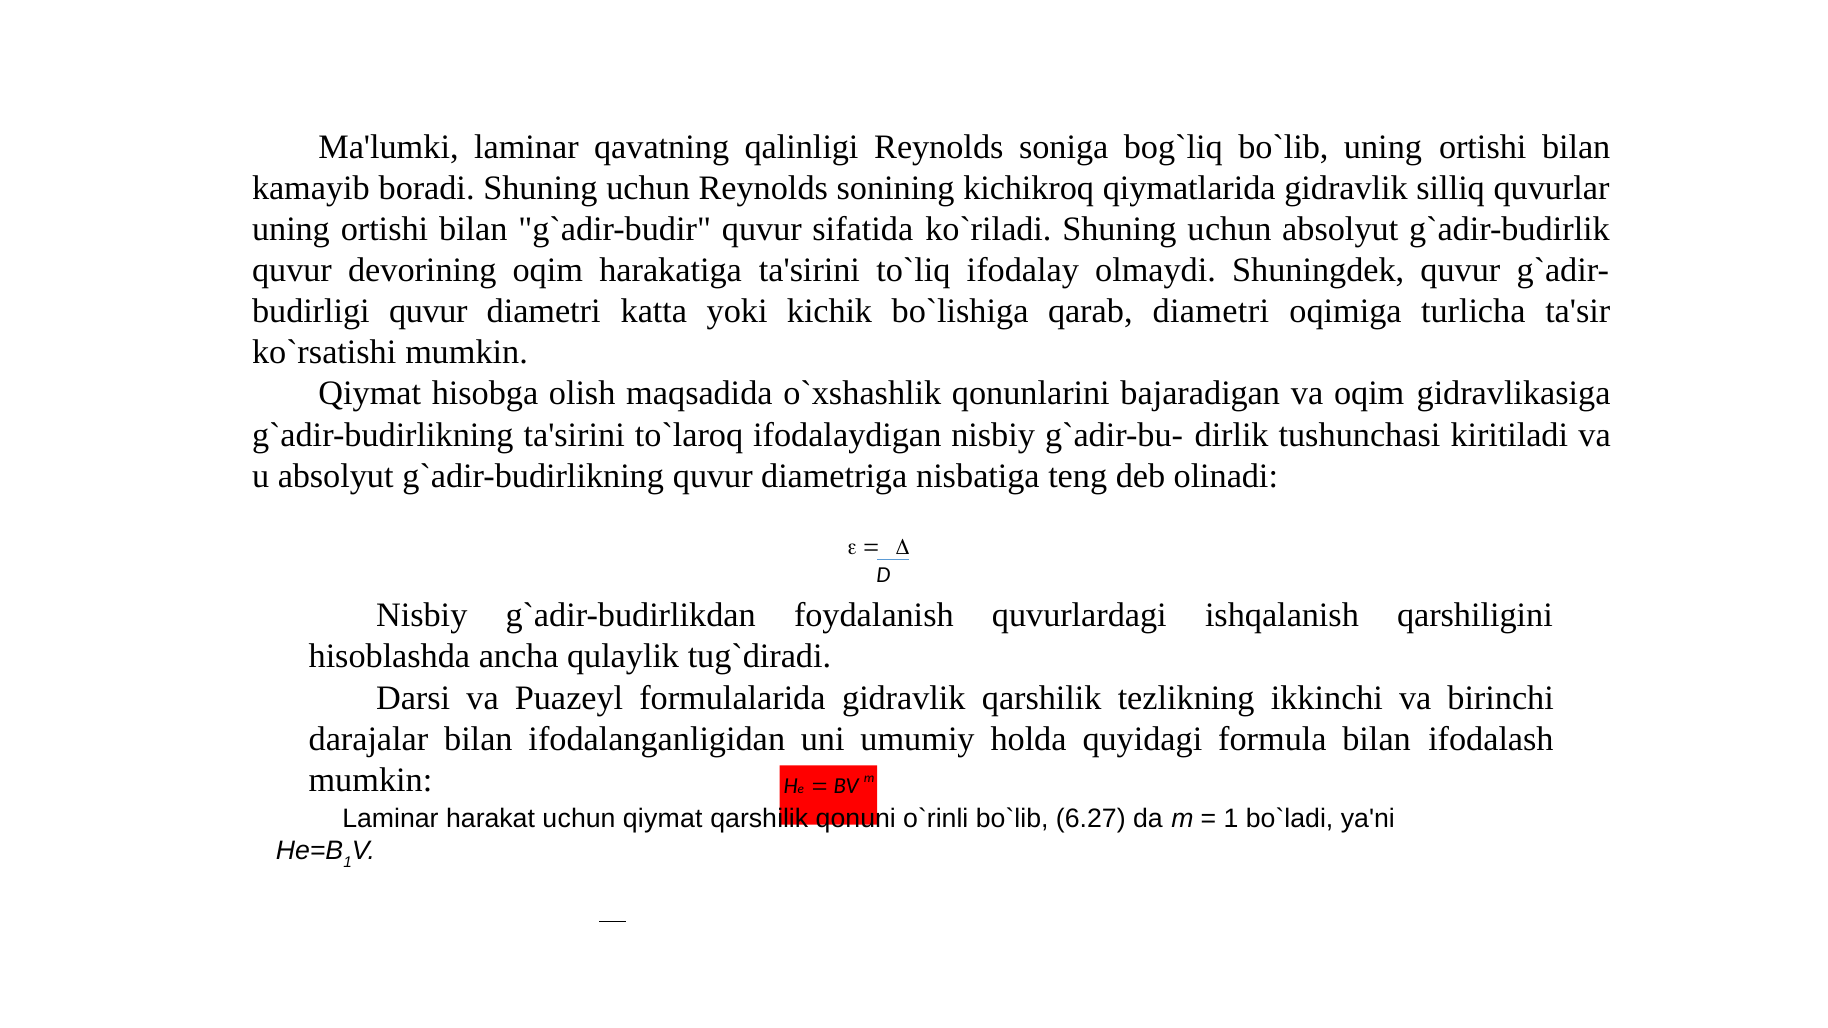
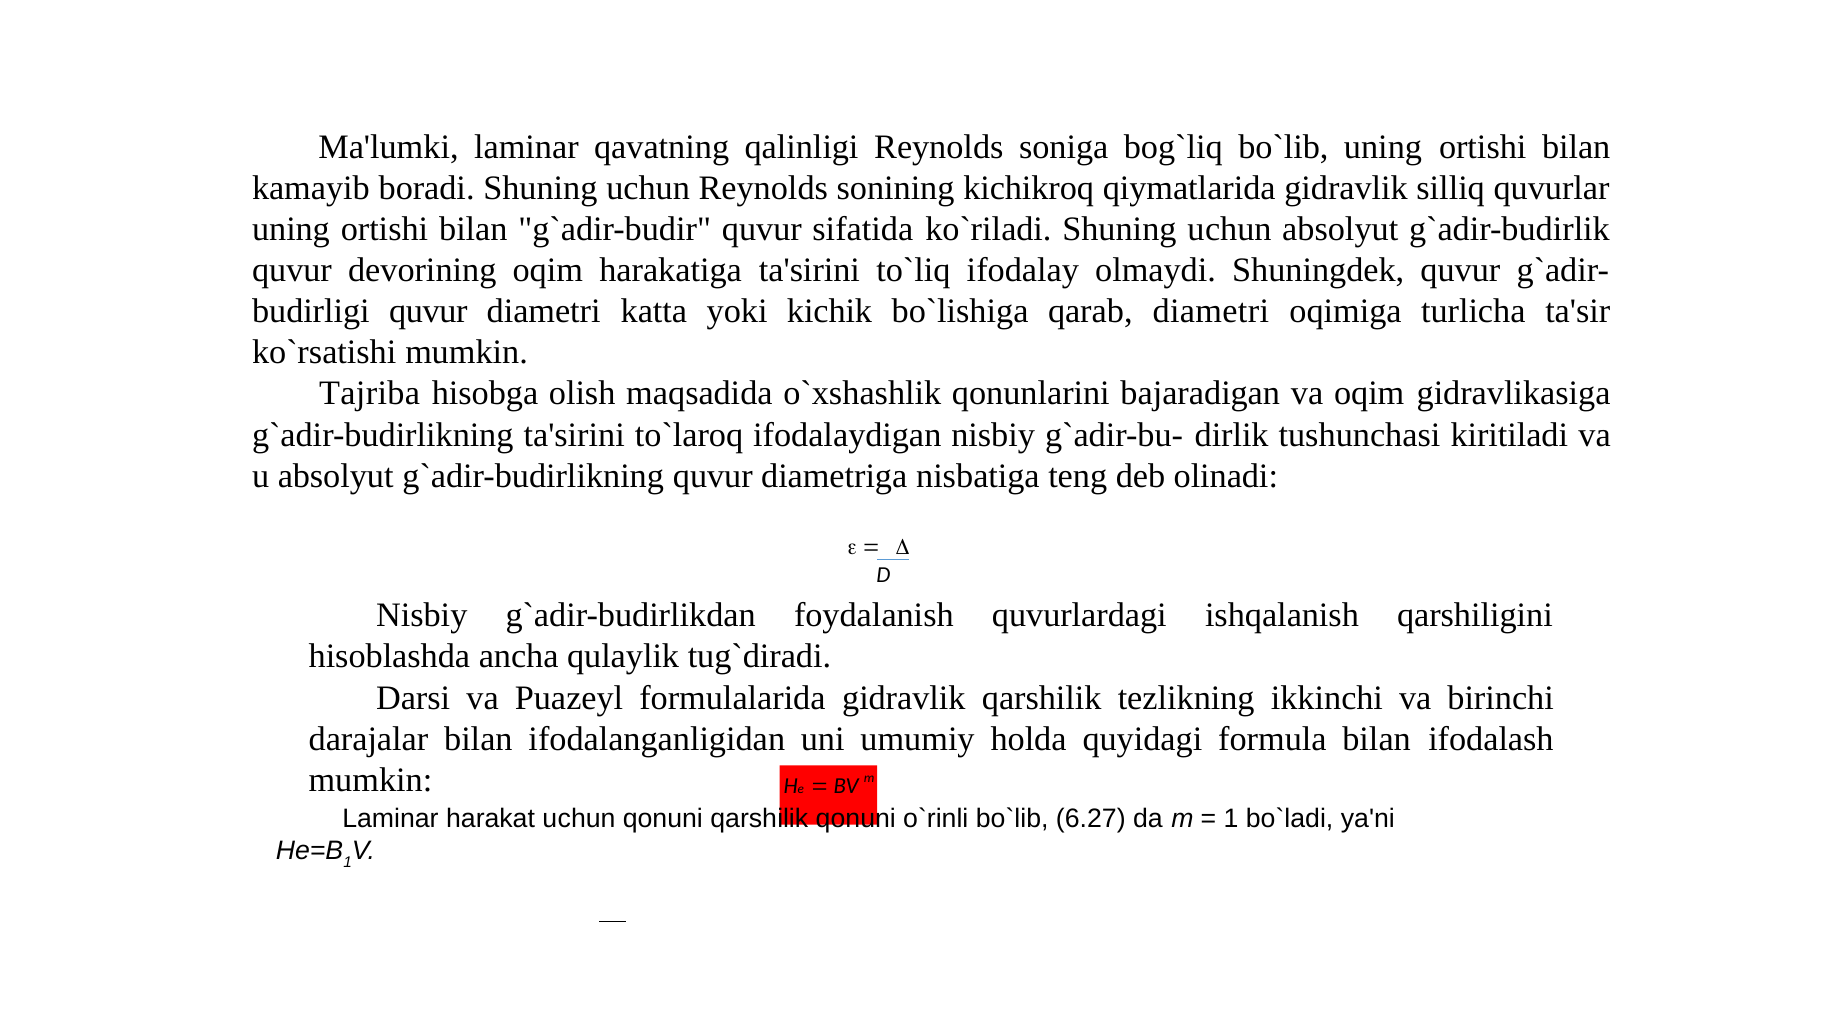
Qiymat: Qiymat -> Tajriba (370, 394)
uсhun qiymat: qiymat -> qonuni (663, 819)
